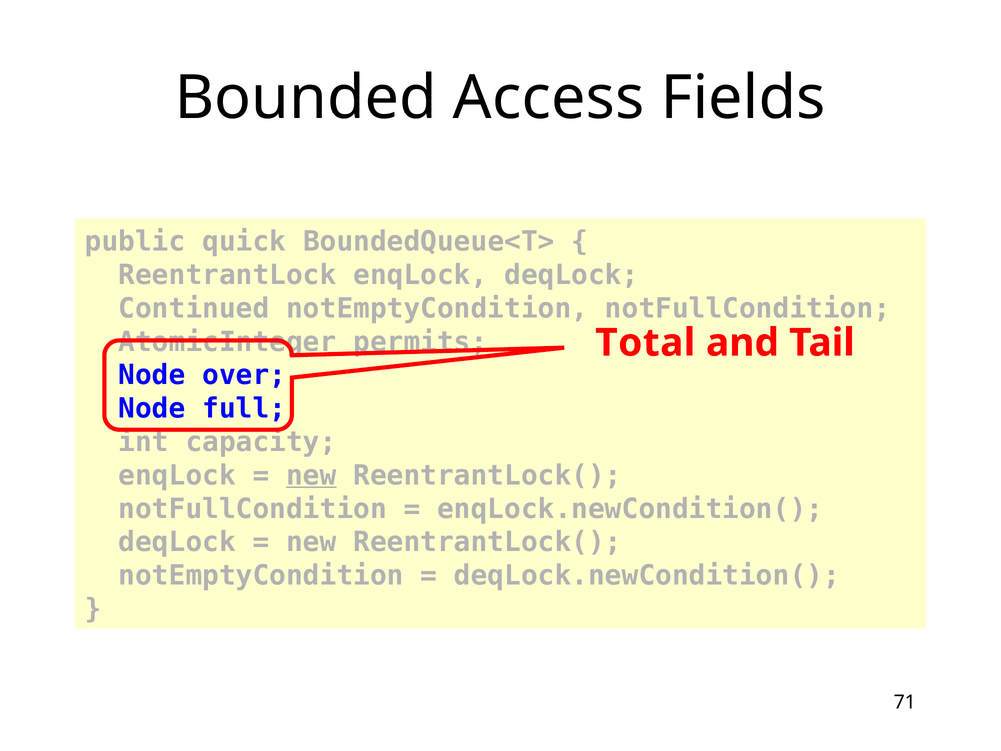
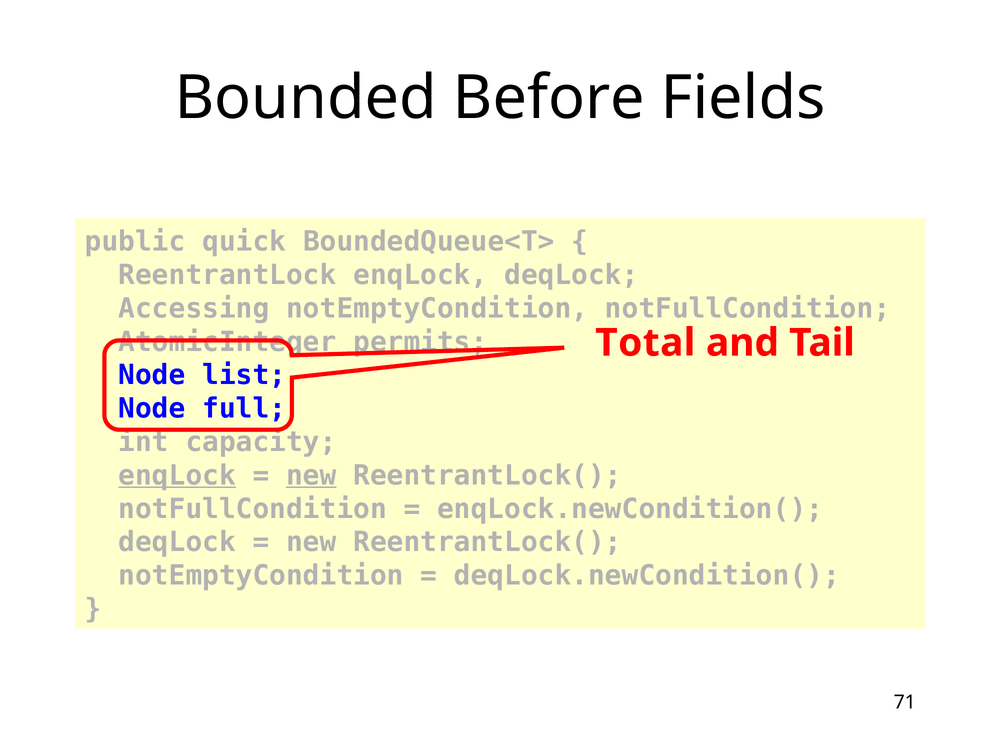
Access: Access -> Before (549, 98)
Continued: Continued -> Accessing (194, 308)
over: over -> list (244, 375)
enqLock underline: none -> present (177, 475)
